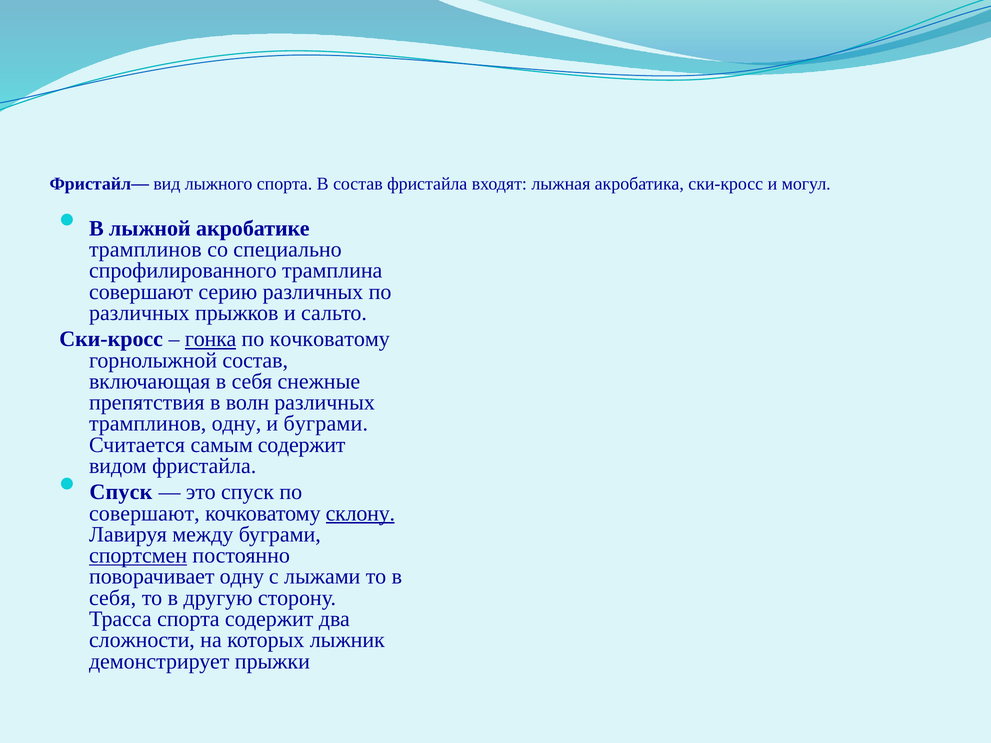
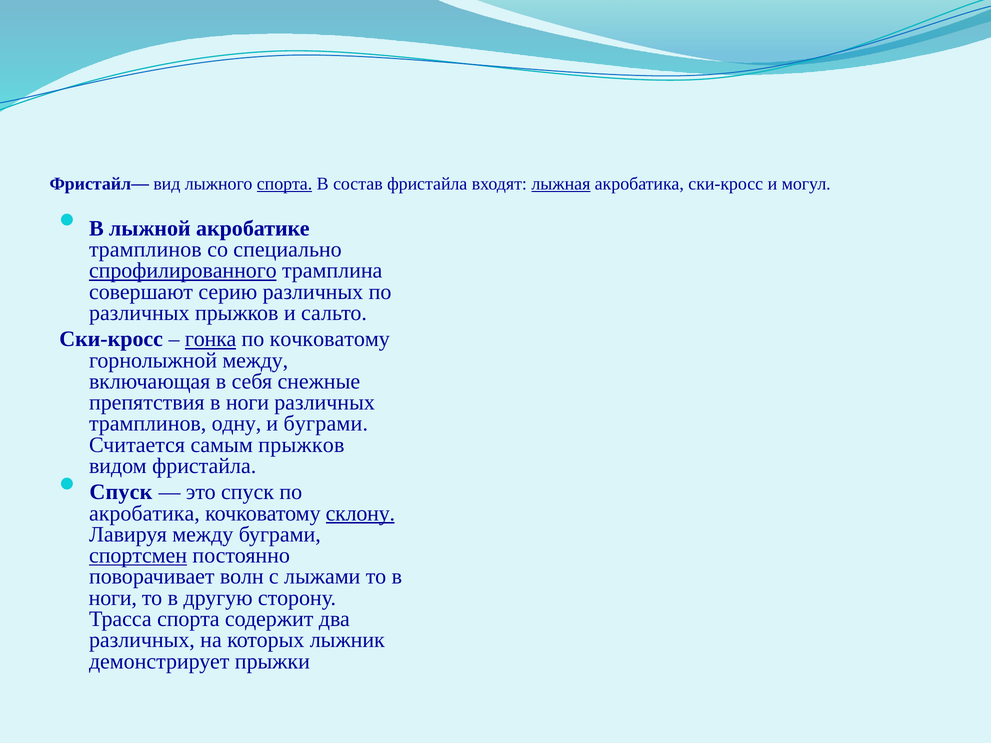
спорта underline: none -> present (285, 184)
лыжная underline: none -> present (561, 184)
спрофилированного underline: none -> present (183, 271)
горнолыжной состав: состав -> между (255, 360)
препятствия в волн: волн -> ноги (247, 403)
самым содержит: содержит -> прыжков (301, 445)
совершают: совершают -> акробатика (144, 513)
поворачивает одну: одну -> волн (242, 577)
себя: себя -> ноги (113, 598)
сложности: сложности -> различных (142, 640)
